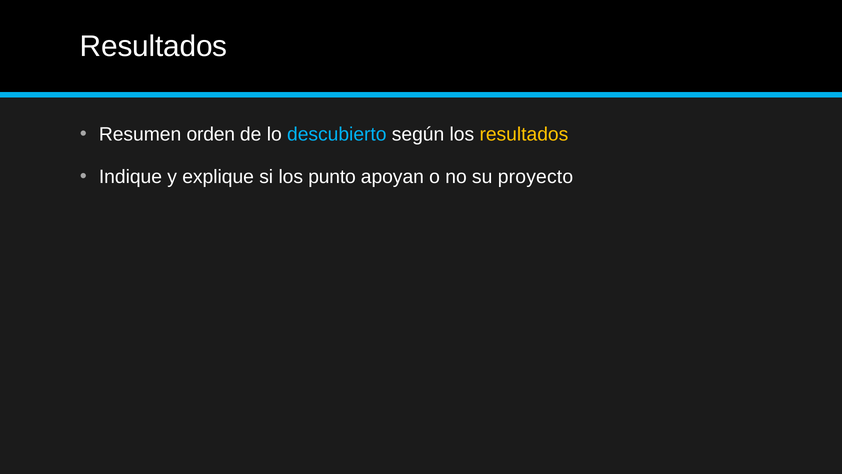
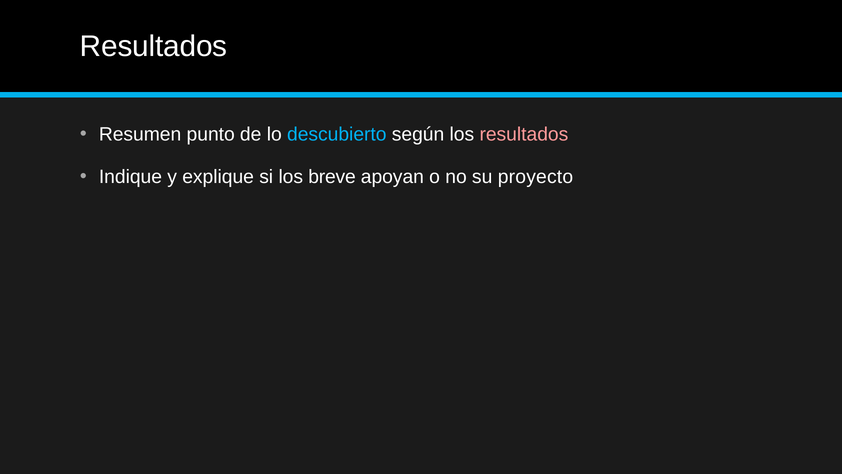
orden: orden -> punto (211, 135)
resultados colour: yellow -> pink (524, 135)
punto: punto -> breve (332, 177)
